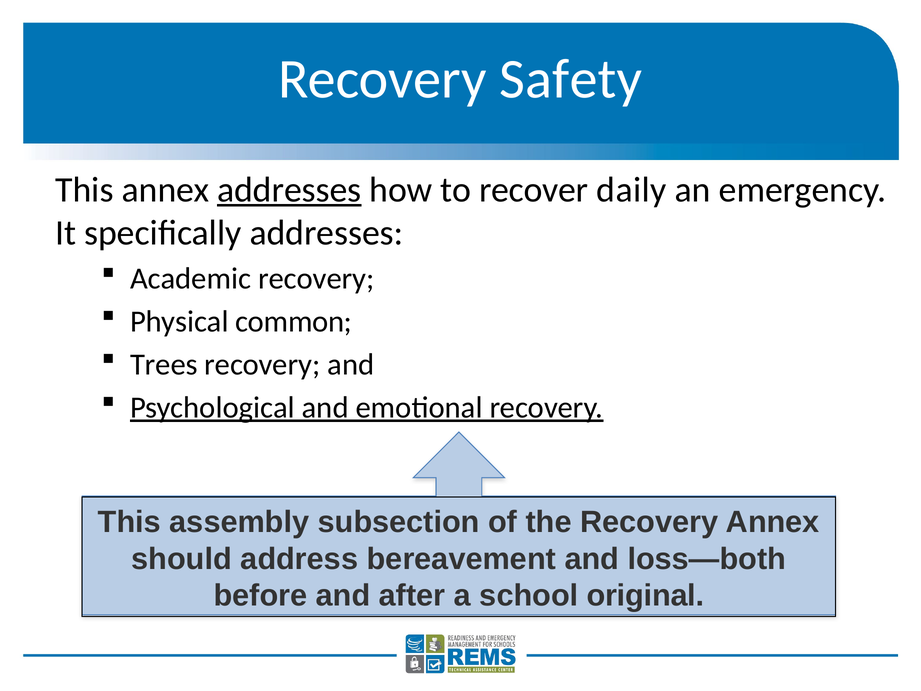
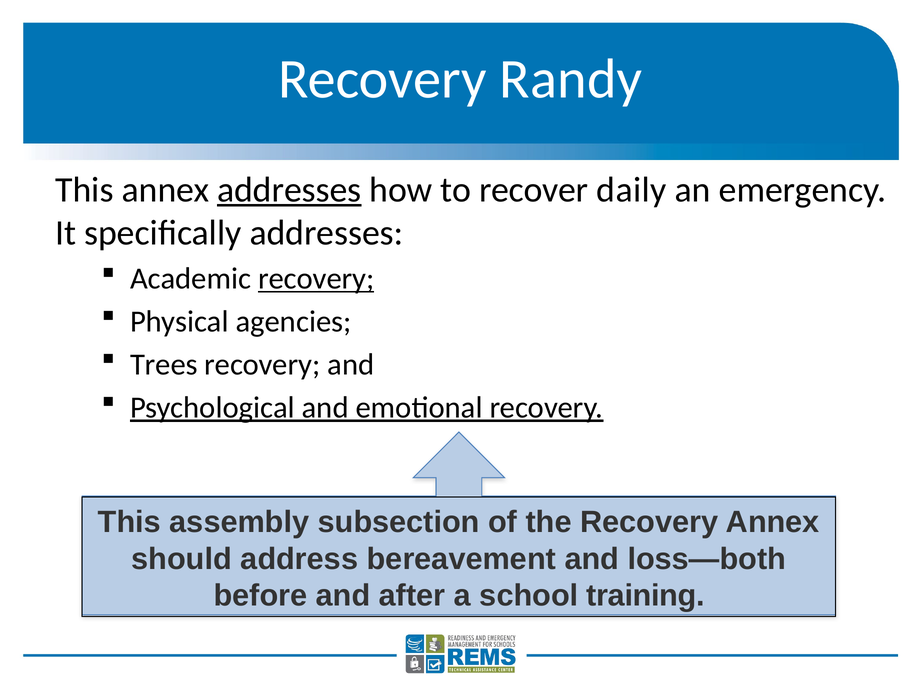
Safety: Safety -> Randy (571, 79)
recovery underline: none -> present (316, 278)
common: common -> agencies (294, 321)
original: original -> training (645, 596)
